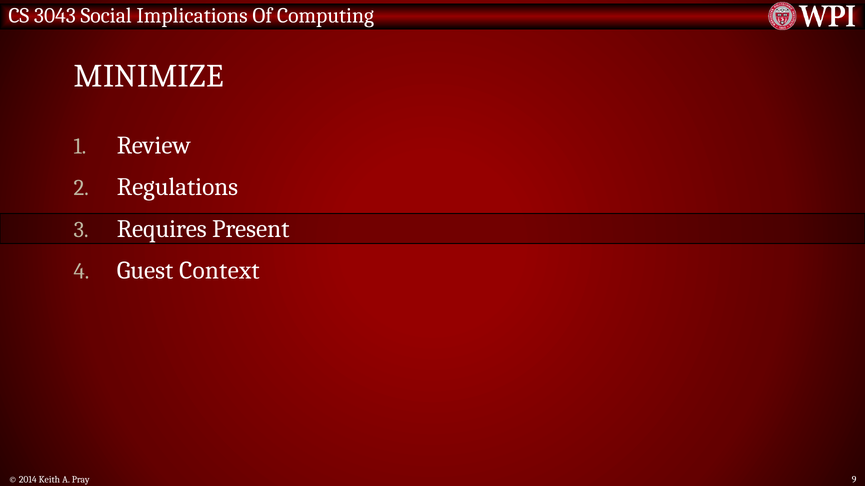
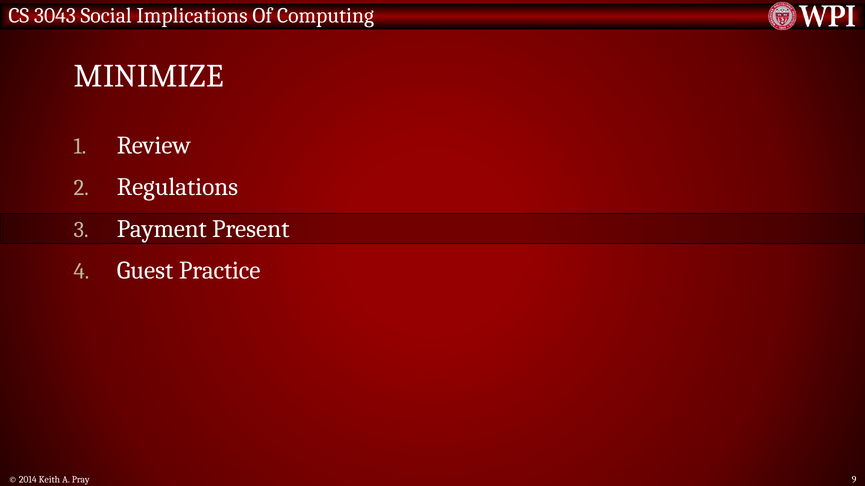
Requires: Requires -> Payment (162, 229)
Context: Context -> Practice (220, 271)
